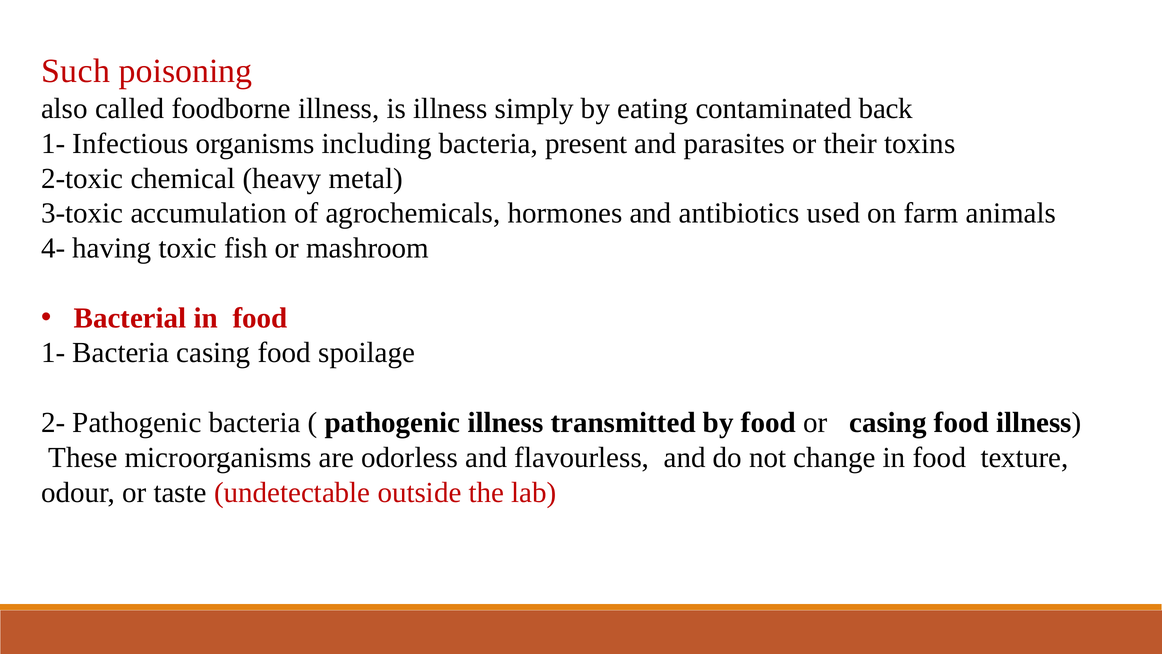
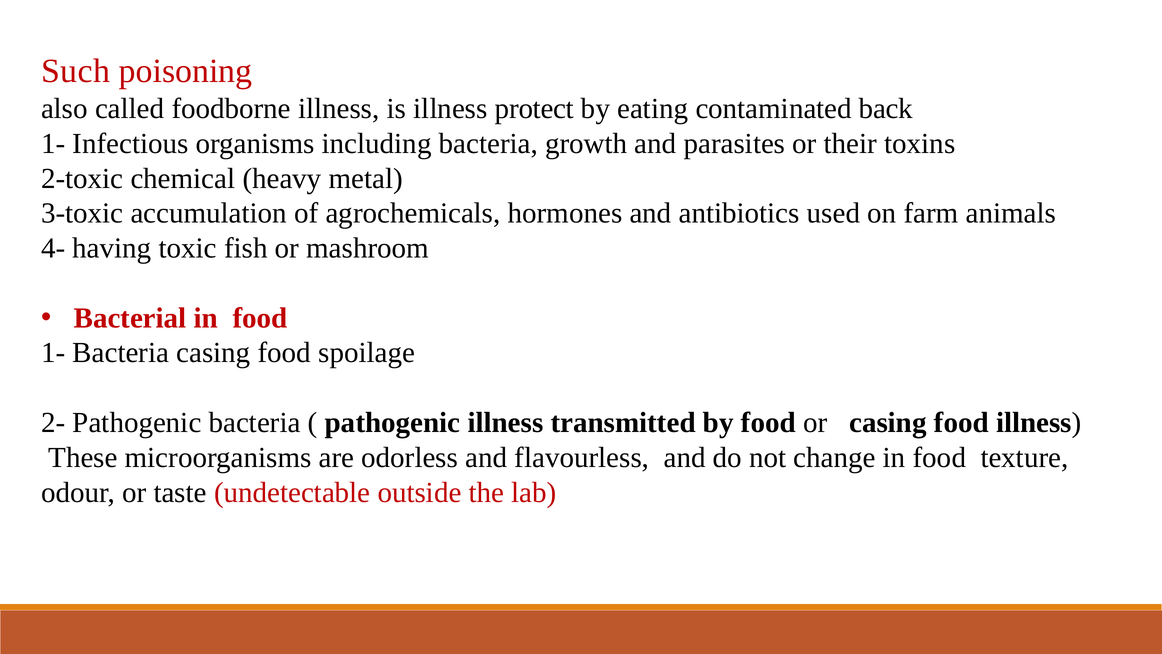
simply: simply -> protect (534, 109)
present: present -> growth (586, 144)
